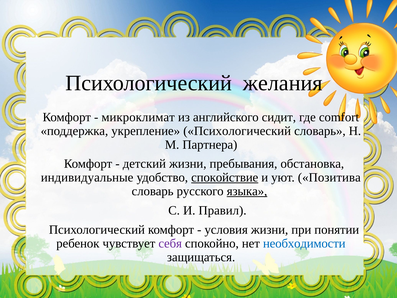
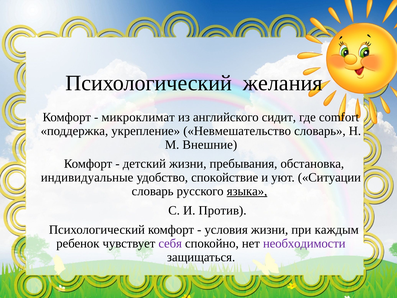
укрепление Психологический: Психологический -> Невмешательство (237, 131)
Партнера: Партнера -> Внешние (210, 144)
спокойствие underline: present -> none (225, 177)
Позитива: Позитива -> Ситуации (329, 177)
Правил: Правил -> Против (223, 210)
понятии: понятии -> каждым (337, 229)
необходимости colour: blue -> purple (304, 243)
